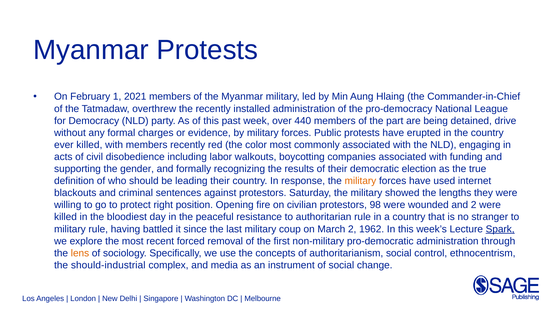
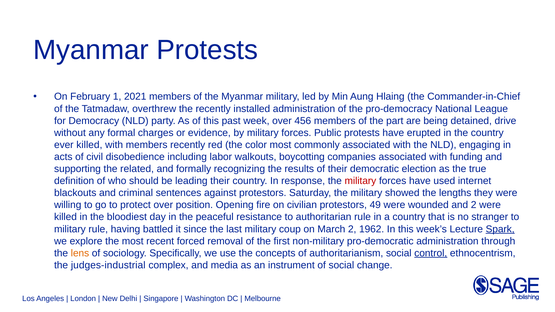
440: 440 -> 456 (303, 121)
gender: gender -> related (137, 169)
military colour: orange -> red (360, 181)
protect right: right -> over (163, 205)
98: 98 -> 49 (375, 205)
control underline: none -> present (431, 253)
should-industrial: should-industrial -> judges-industrial (108, 265)
